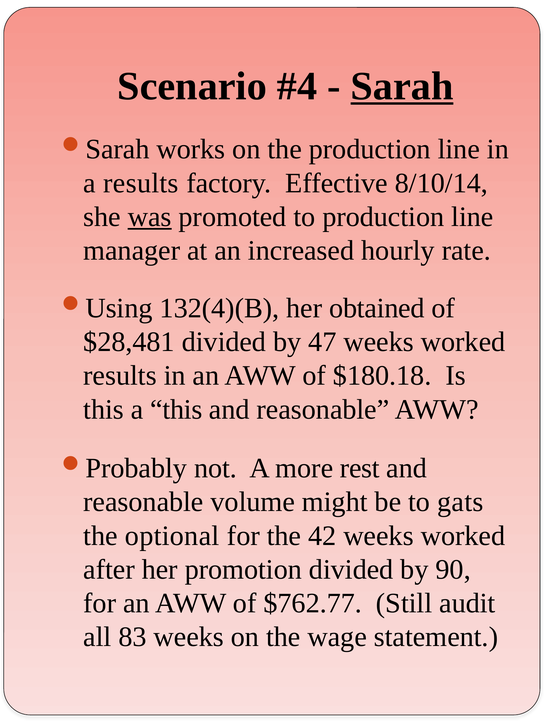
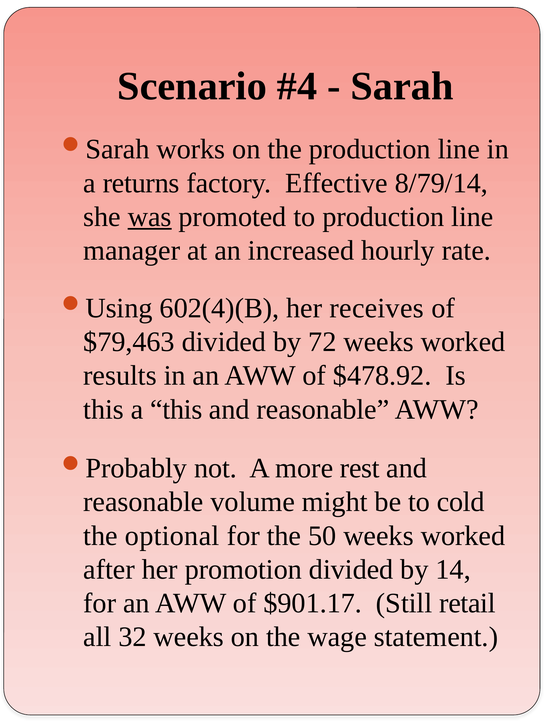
Sarah underline: present -> none (402, 86)
a results: results -> returns (141, 183)
8/10/14: 8/10/14 -> 8/79/14 (441, 183)
132(4)(B: 132(4)(B -> 602(4)(B (219, 308)
obtained: obtained -> receives (377, 308)
$28,481: $28,481 -> $79,463 (129, 342)
47: 47 -> 72 (322, 342)
$180.18: $180.18 -> $478.92 (382, 376)
gats: gats -> cold (461, 502)
42: 42 -> 50 (322, 536)
90: 90 -> 14 (453, 570)
$762.77: $762.77 -> $901.17 (313, 604)
audit: audit -> retail (467, 604)
83: 83 -> 32 (132, 637)
